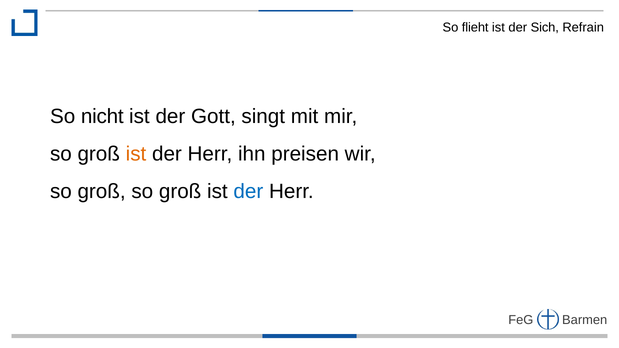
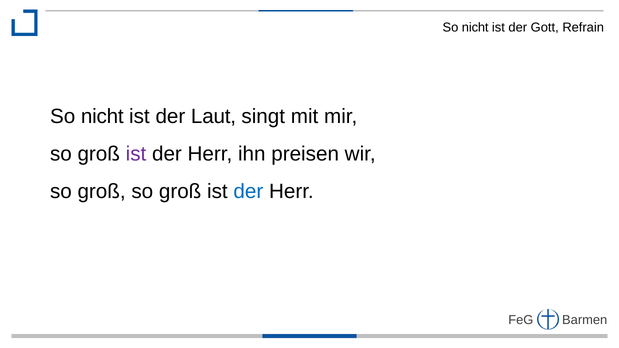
flieht: flieht -> nicht (475, 28)
Sich: Sich -> Gott (545, 28)
Gott: Gott -> Laut (214, 117)
ist colour: orange -> purple (136, 154)
